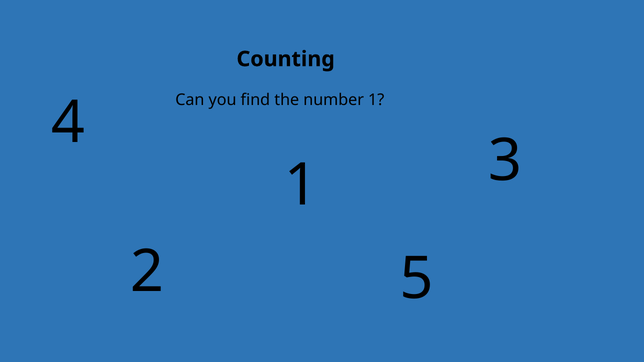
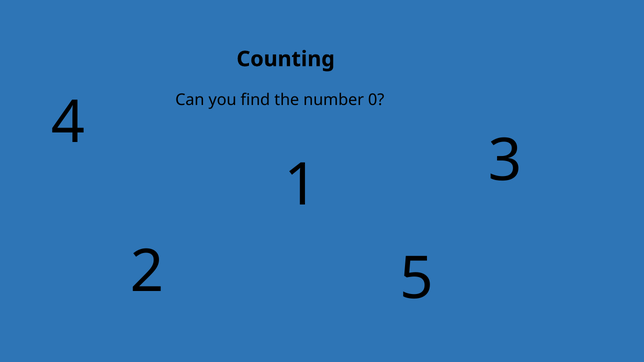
number 1: 1 -> 0 (376, 100)
